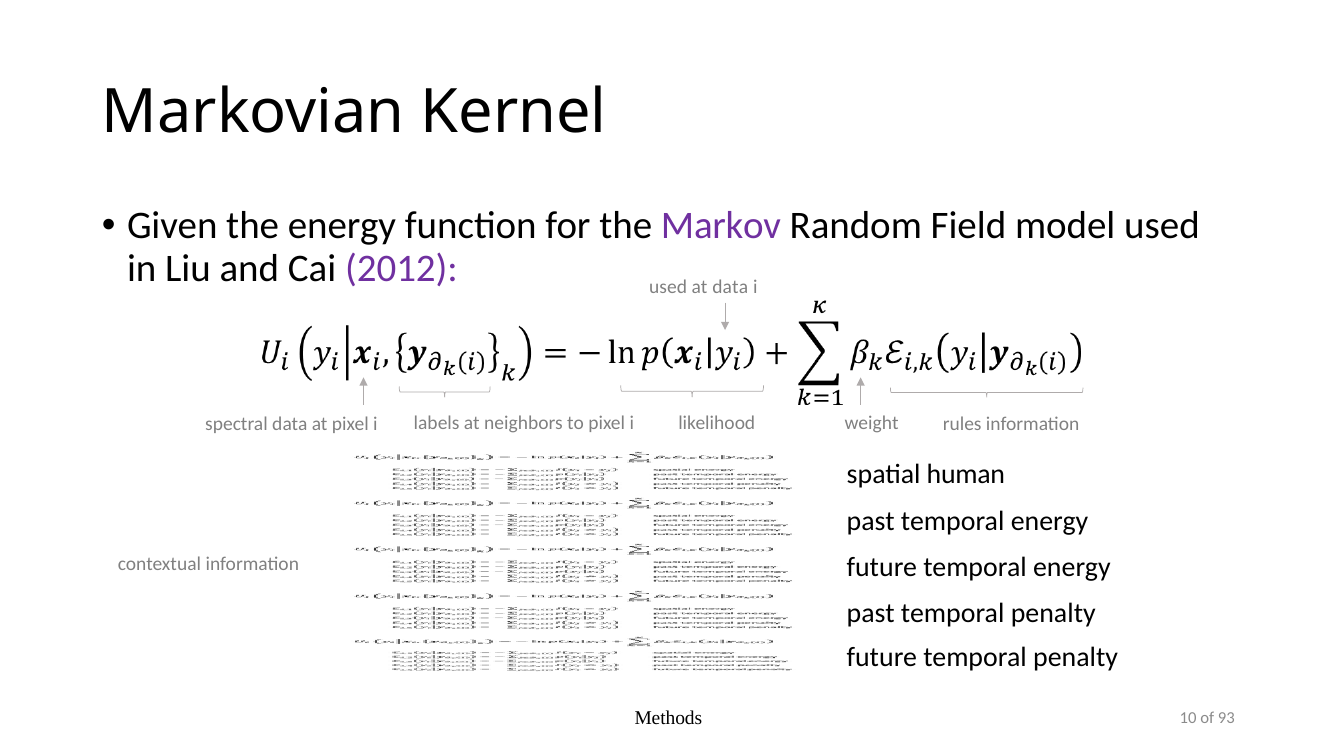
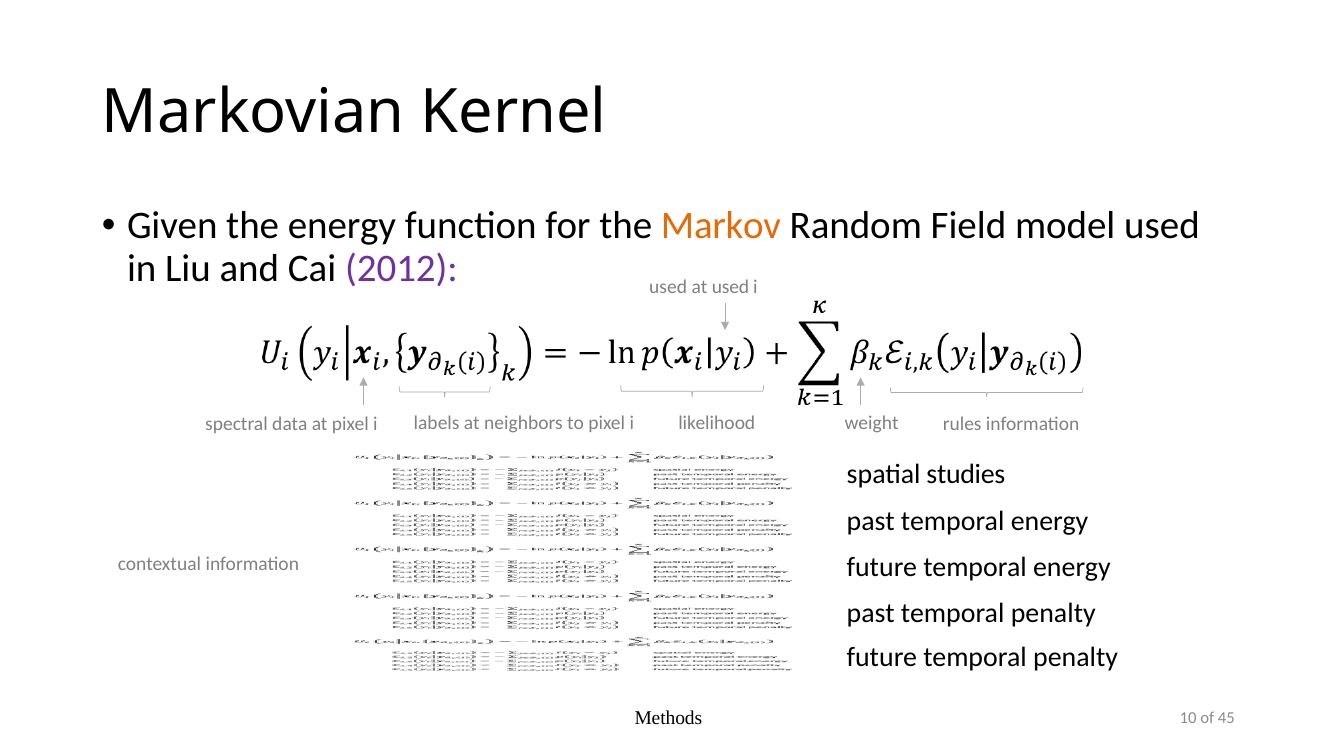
Markov colour: purple -> orange (721, 226)
at data: data -> used (730, 287)
human: human -> studies (966, 475)
93: 93 -> 45 (1226, 718)
